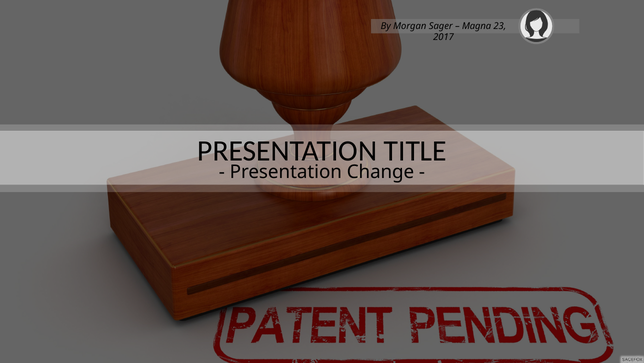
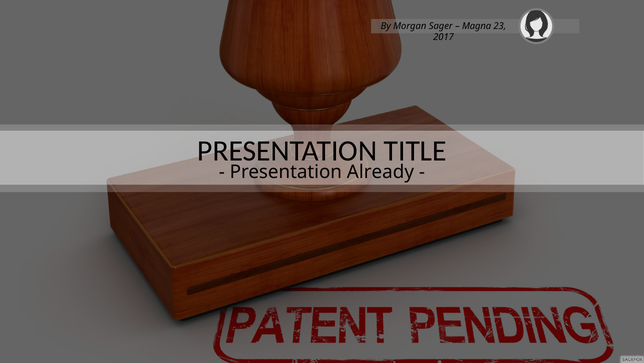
Change: Change -> Already (380, 172)
